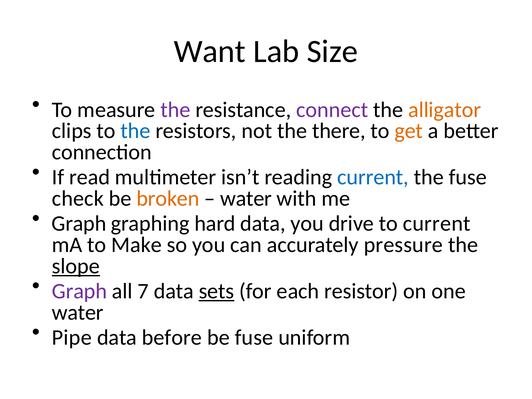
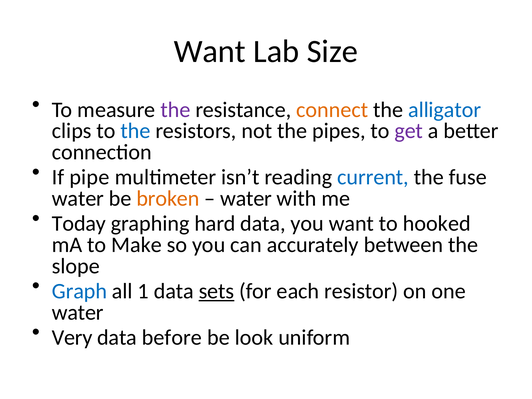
connect colour: purple -> orange (332, 110)
alligator colour: orange -> blue (445, 110)
there: there -> pipes (339, 131)
get colour: orange -> purple (409, 131)
read: read -> pipe (89, 177)
check: check -> water (78, 199)
Graph: Graph -> Today (79, 224)
you drive: drive -> want (351, 224)
to current: current -> hooked (437, 224)
pressure: pressure -> between (403, 245)
slope underline: present -> none (76, 266)
Graph colour: purple -> blue (79, 291)
7: 7 -> 1 (143, 291)
Pipe: Pipe -> Very (72, 338)
be fuse: fuse -> look (254, 338)
